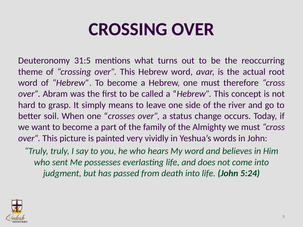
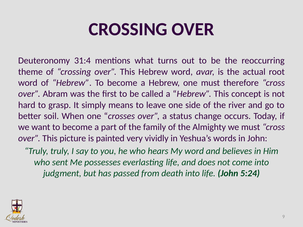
31:5: 31:5 -> 31:4 (82, 61)
